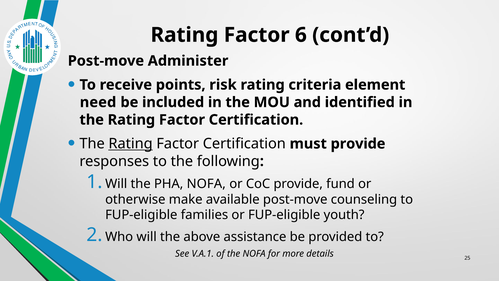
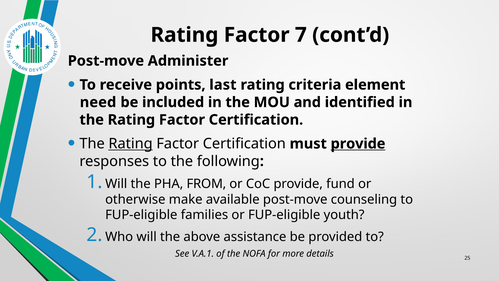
6: 6 -> 7 (301, 35)
risk: risk -> last (223, 85)
provide underline: none -> present (358, 144)
PHA NOFA: NOFA -> FROM (206, 184)
